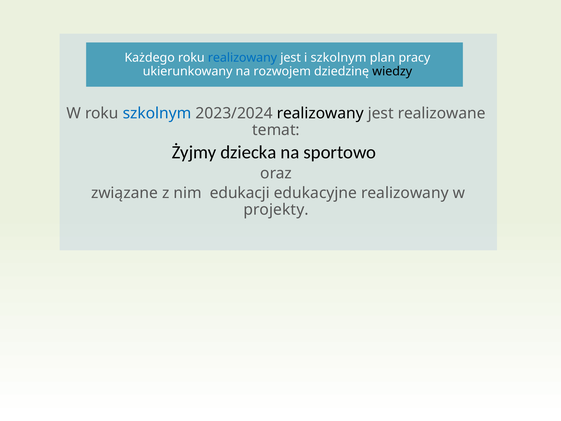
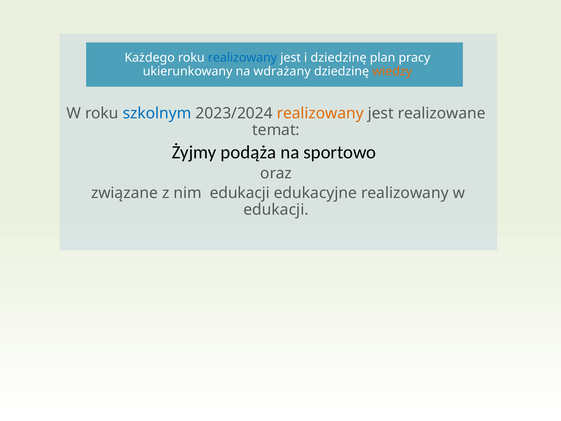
i szkolnym: szkolnym -> dziedzinę (339, 58)
rozwojem: rozwojem -> wdrażany (282, 71)
wiedzy colour: black -> orange (392, 71)
realizowany colour: black -> orange (320, 113)
dziecka: dziecka -> podąża (248, 152)
projekty: projekty -> edukacji (276, 210)
